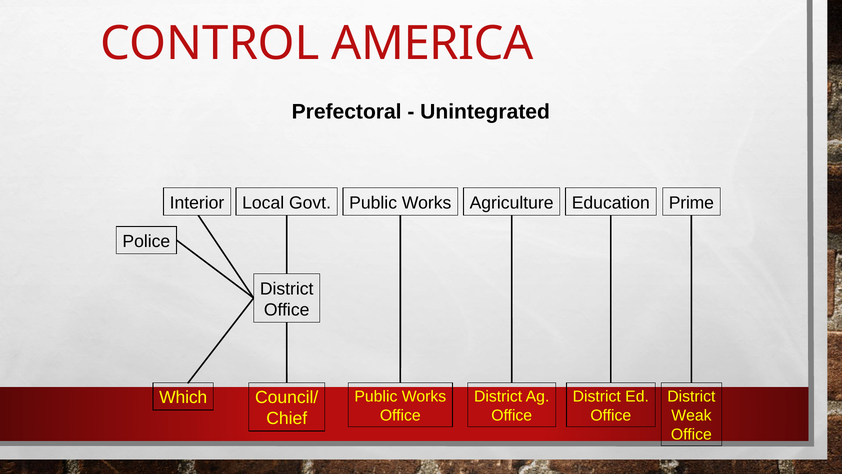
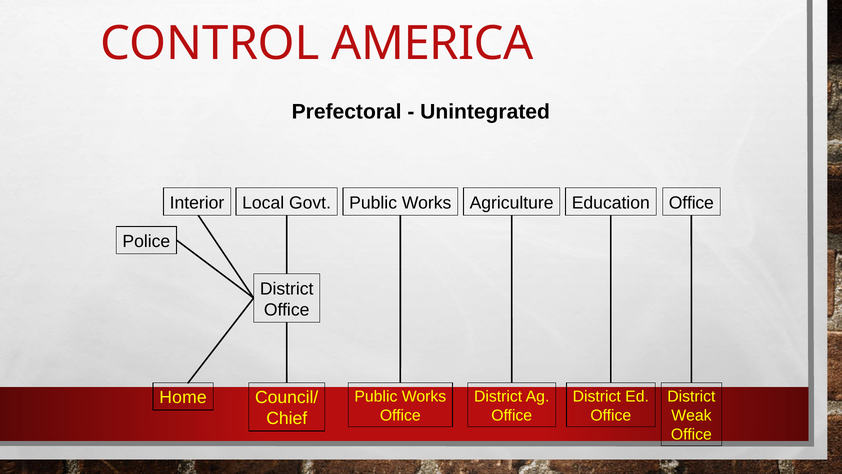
Interior Prime: Prime -> Office (691, 203)
Which: Which -> Home (183, 397)
